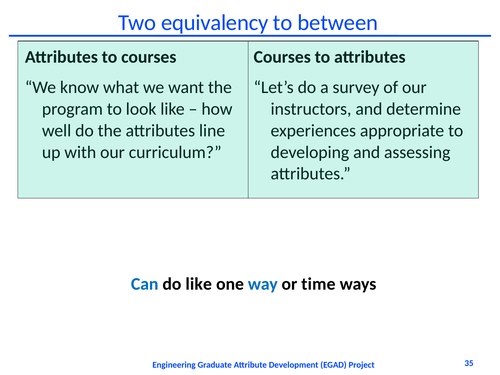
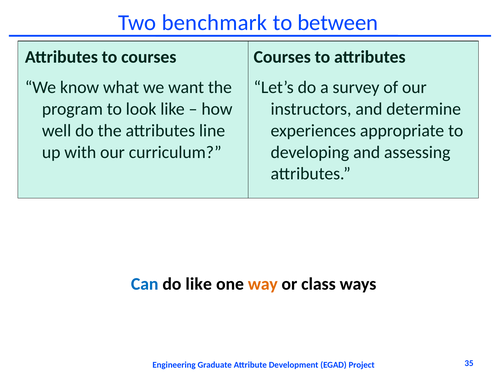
equivalency: equivalency -> benchmark (214, 23)
way colour: blue -> orange (263, 284)
time: time -> class (318, 284)
